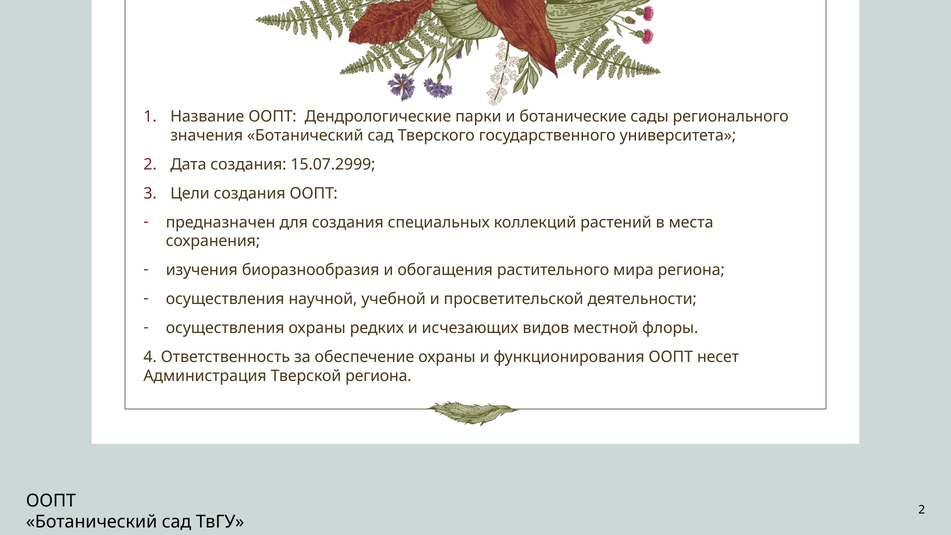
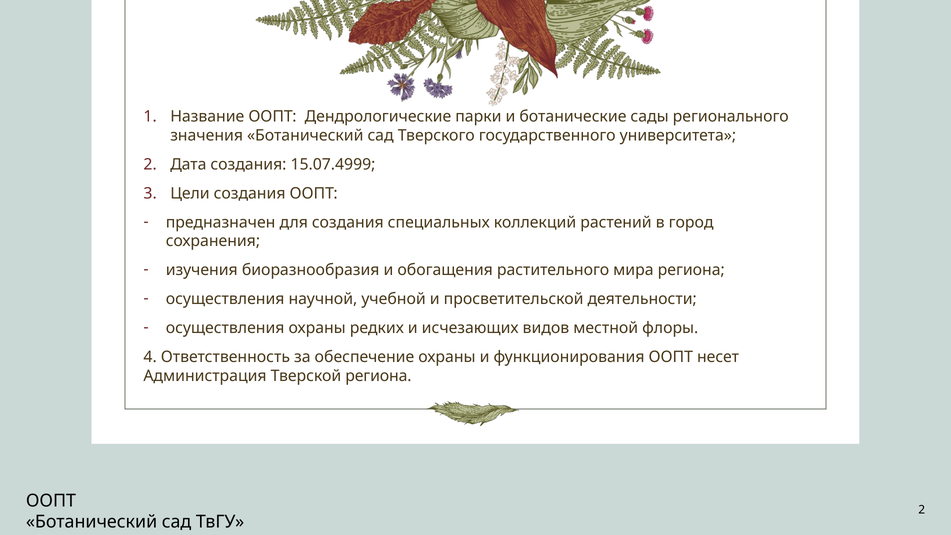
15.07.2999: 15.07.2999 -> 15.07.4999 (333, 164)
места: места -> город (691, 222)
